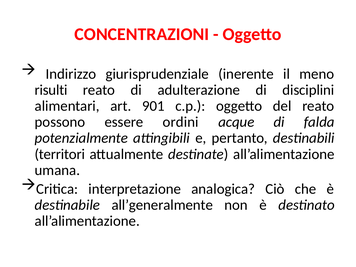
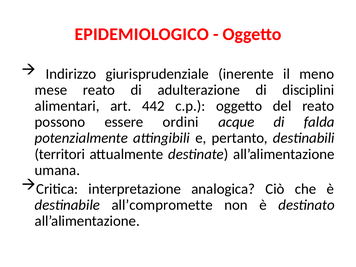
CONCENTRAZIONI: CONCENTRAZIONI -> EPIDEMIOLOGICO (142, 34)
risulti: risulti -> mese (51, 90)
901: 901 -> 442 (153, 106)
all’generalmente: all’generalmente -> all’compromette (162, 205)
